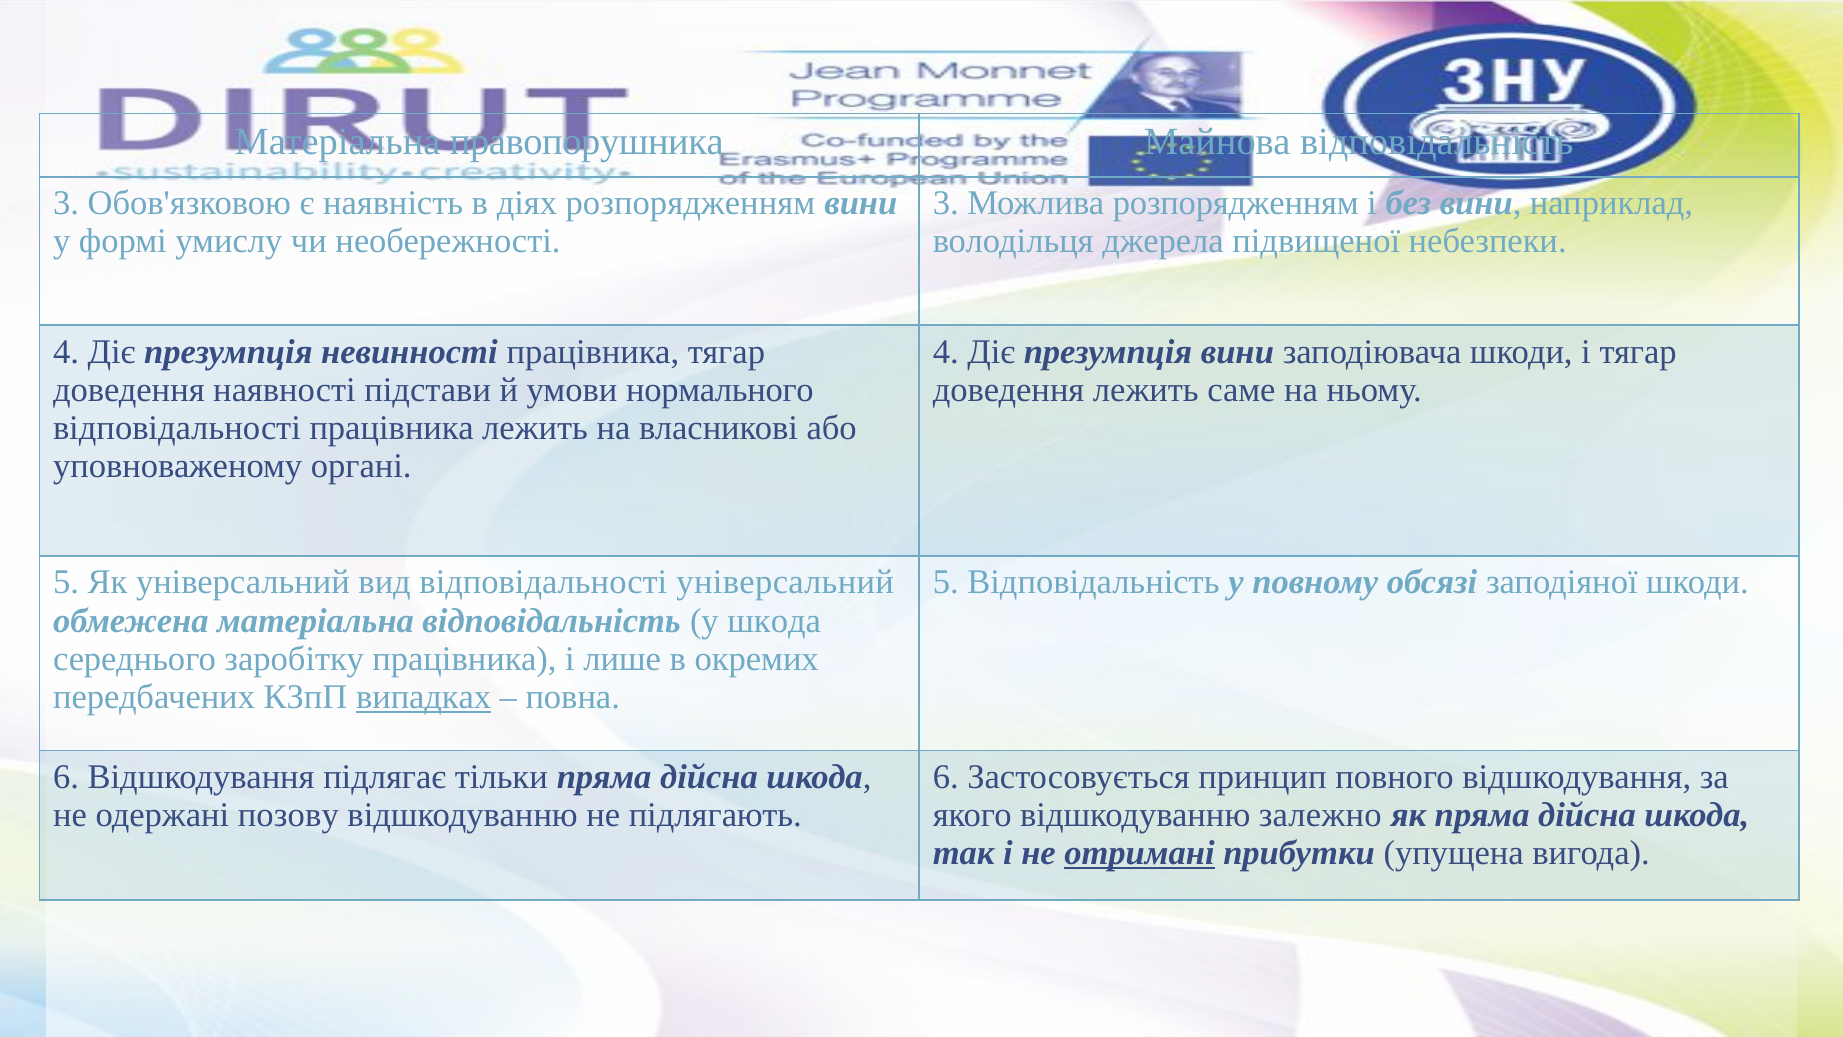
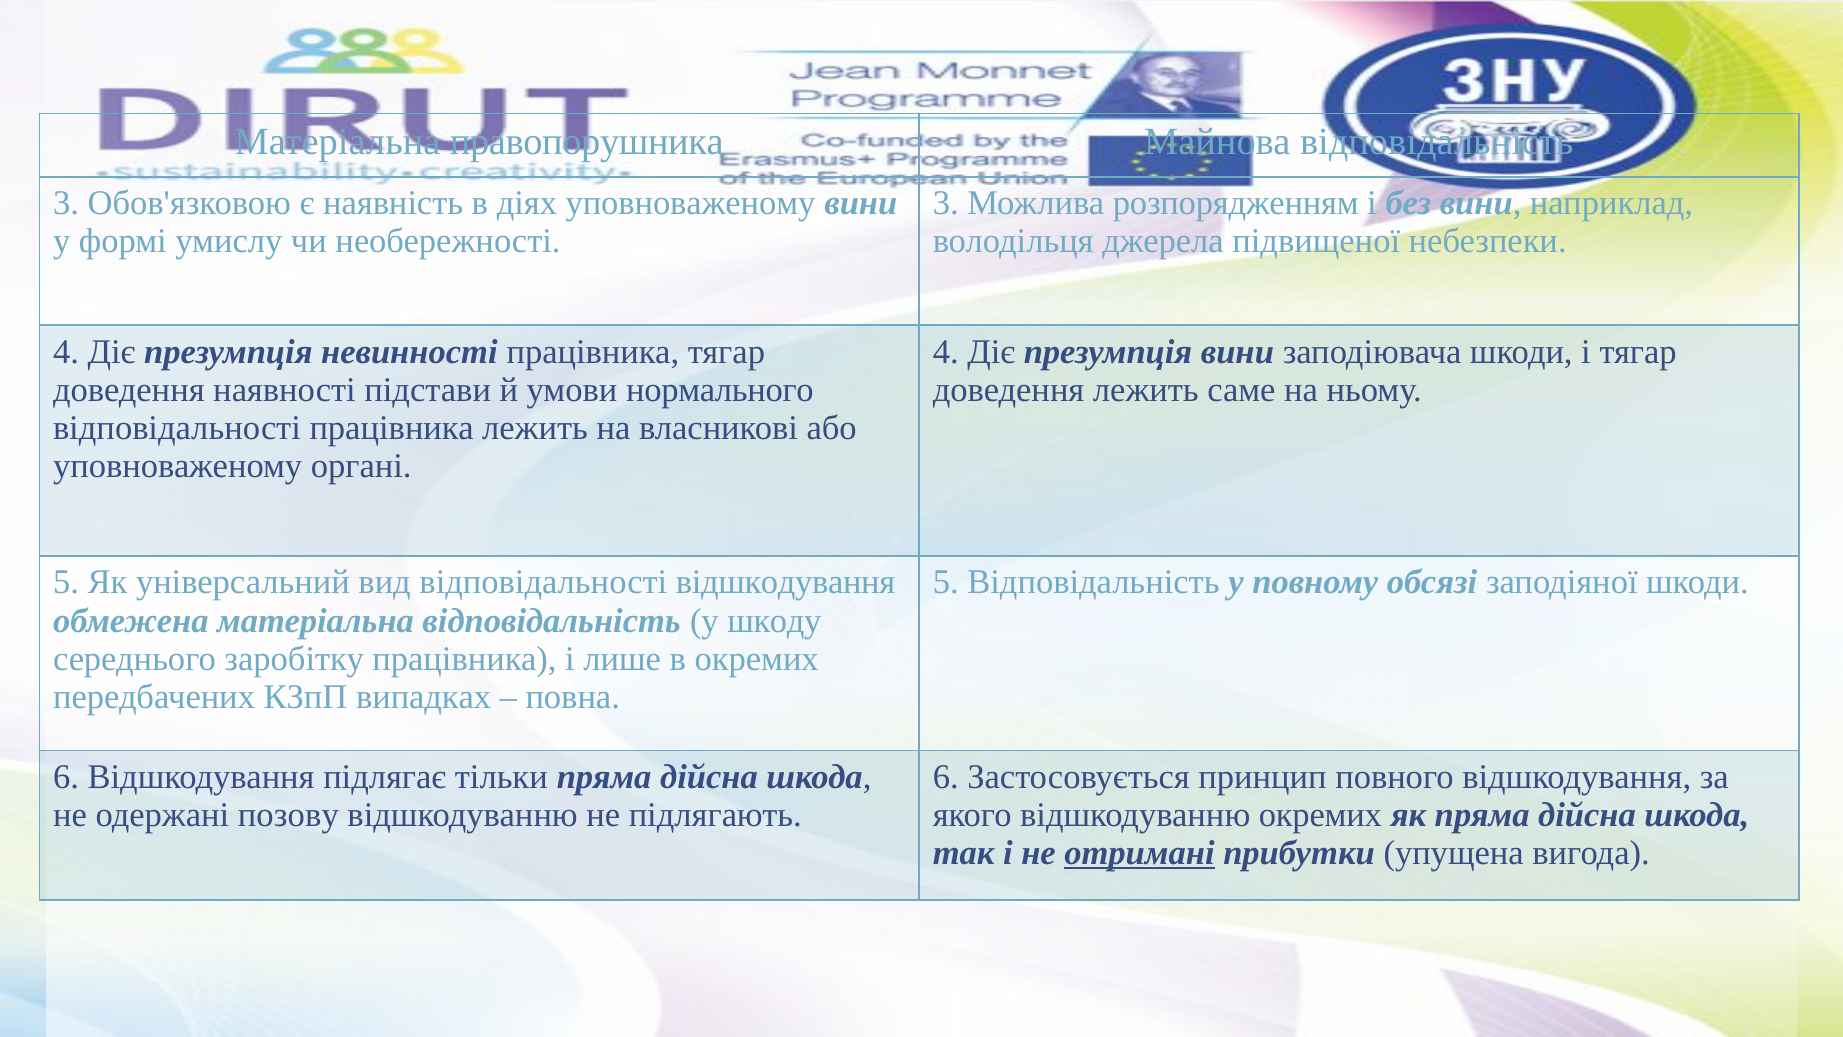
діях розпорядженням: розпорядженням -> уповноваженому (690, 203)
відповідальності універсальний: універсальний -> відшкодування (786, 582)
у шкода: шкода -> шкоду (774, 621)
випадках underline: present -> none (424, 697)
відшкодуванню залежно: залежно -> окремих (1320, 815)
